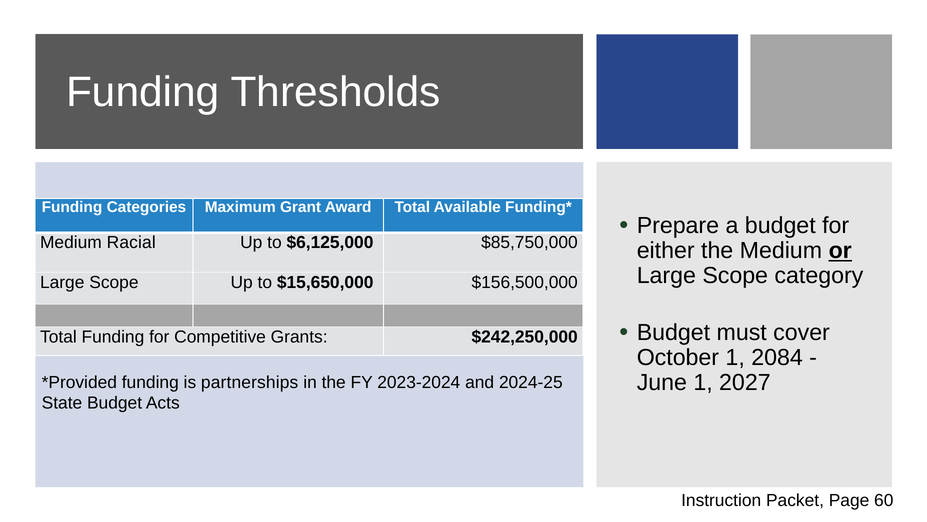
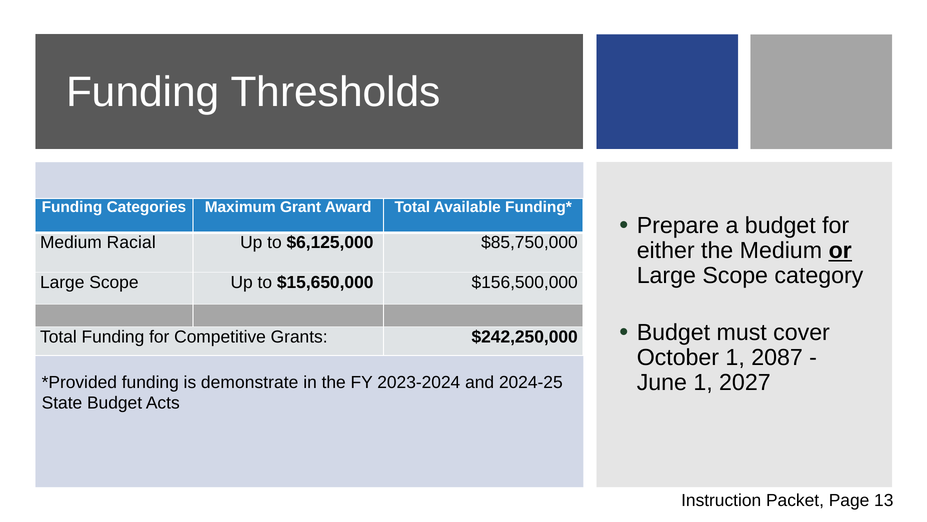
2084: 2084 -> 2087 (777, 357)
partnerships: partnerships -> demonstrate (250, 382)
60: 60 -> 13 (884, 500)
